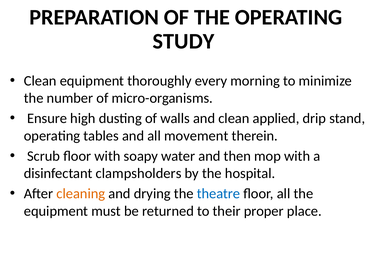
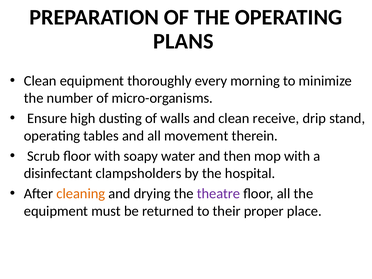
STUDY: STUDY -> PLANS (183, 41)
applied: applied -> receive (276, 118)
theatre colour: blue -> purple (218, 194)
